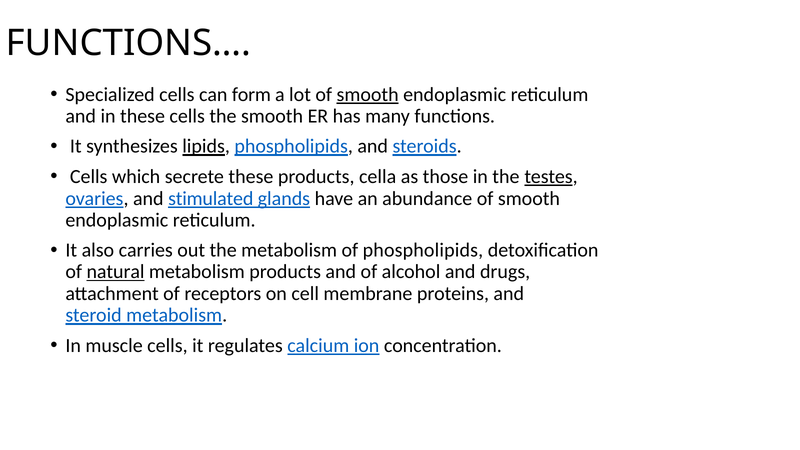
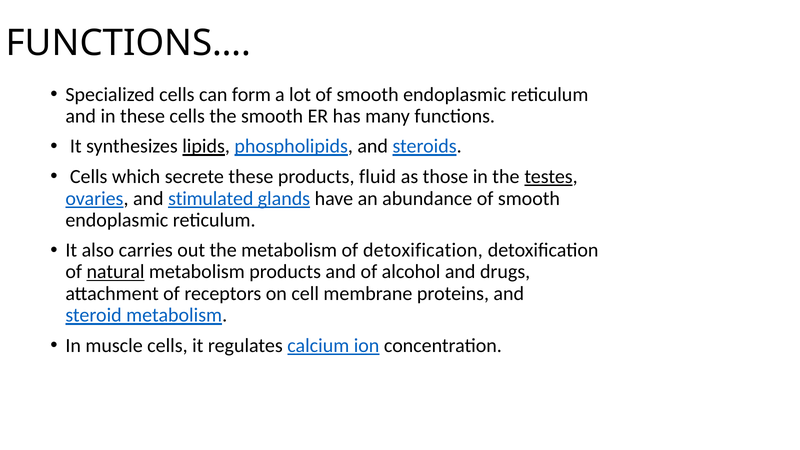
smooth underline: present -> none (368, 95)
cella: cella -> fluid (378, 177)
of phospholipids: phospholipids -> detoxification (423, 250)
